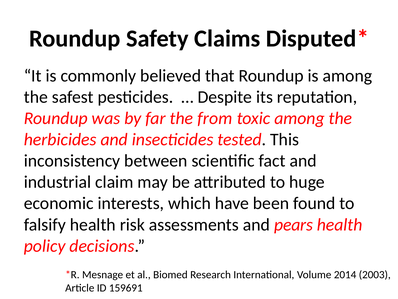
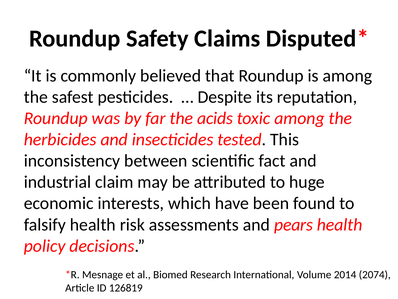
from: from -> acids (215, 118)
2003: 2003 -> 2074 (375, 274)
159691: 159691 -> 126819 (126, 288)
